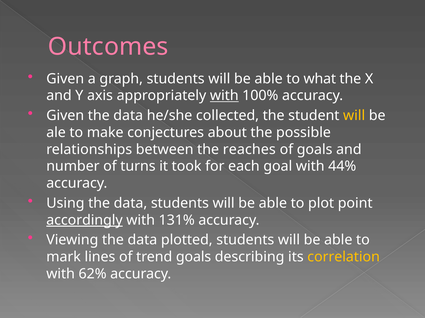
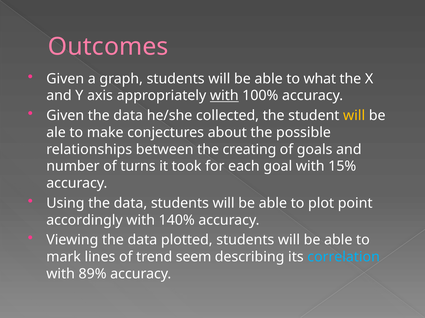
reaches: reaches -> creating (249, 150)
44%: 44% -> 15% (342, 167)
accordingly underline: present -> none (84, 221)
131%: 131% -> 140% (177, 221)
trend goals: goals -> seem (194, 257)
correlation colour: yellow -> light blue (344, 257)
62%: 62% -> 89% (93, 274)
